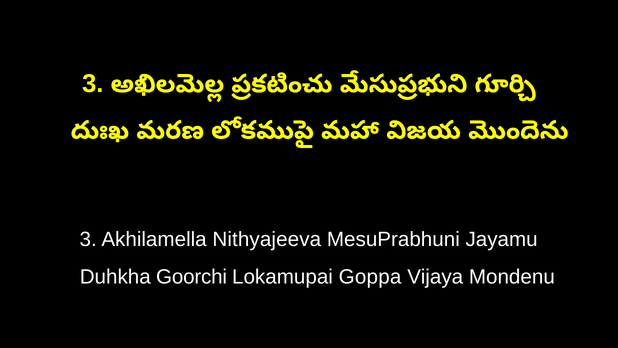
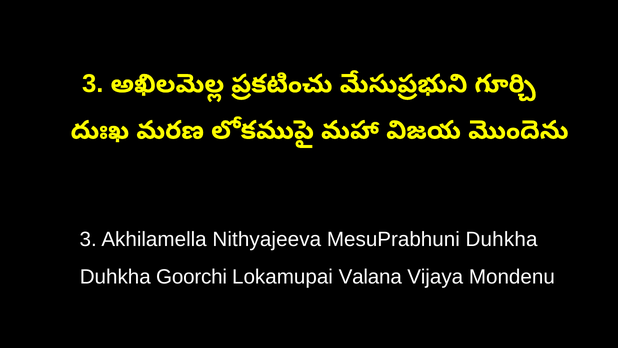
MesuPrabhuni Jayamu: Jayamu -> Duhkha (502, 239)
Goppa: Goppa -> Valana (370, 276)
